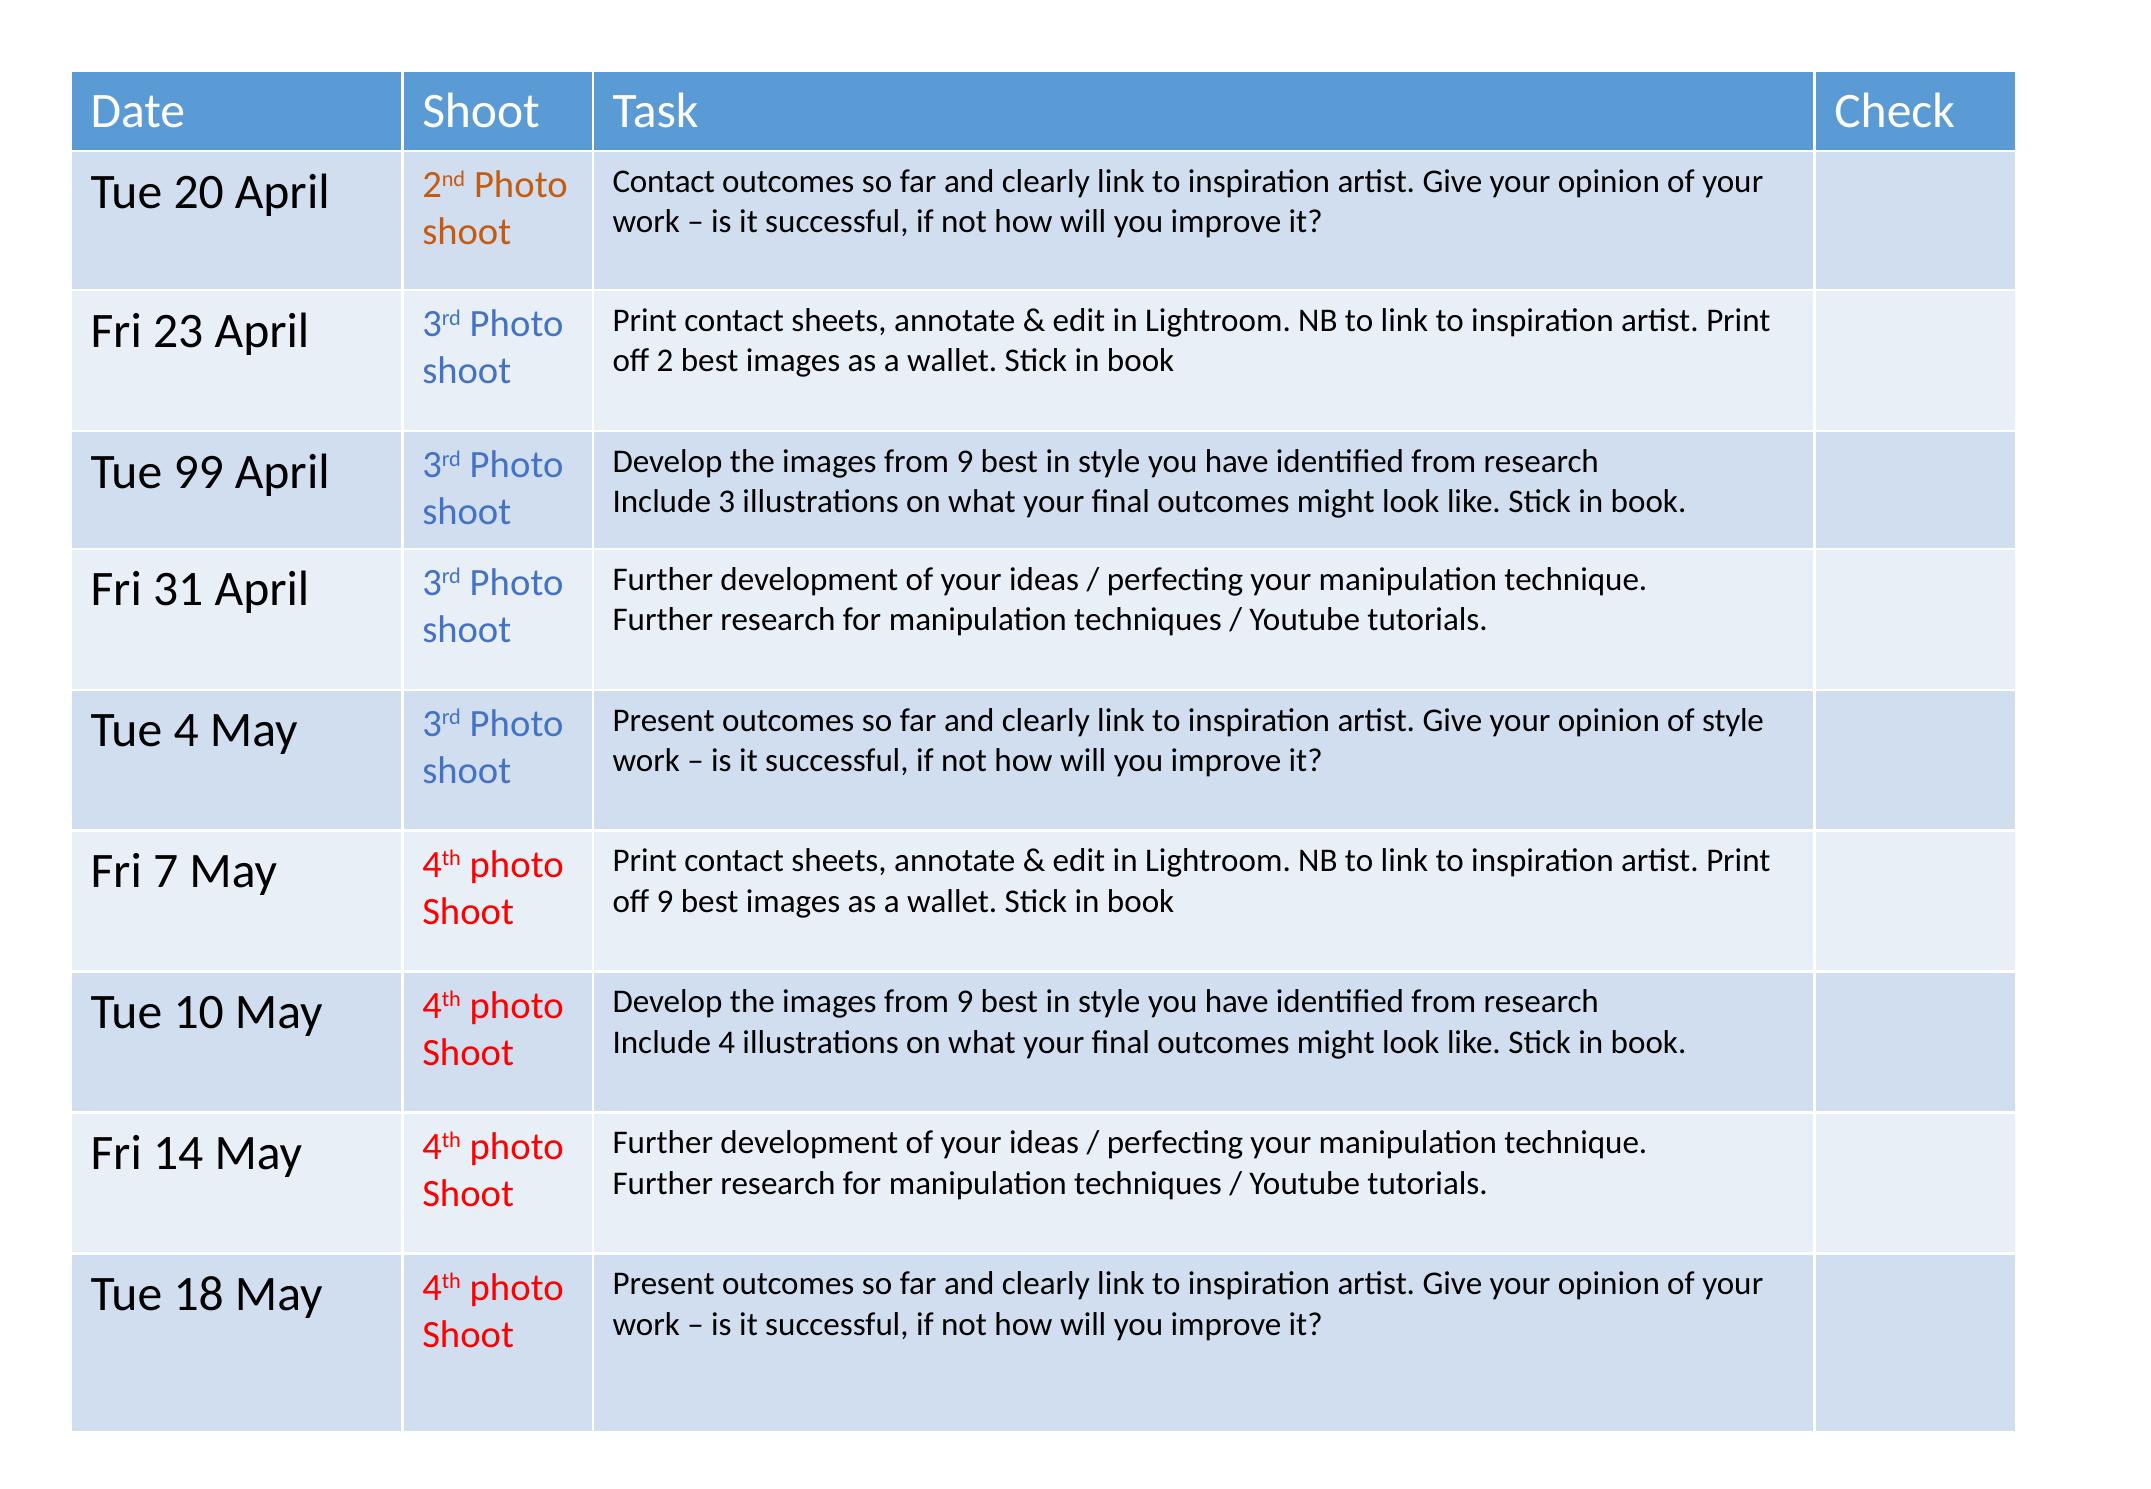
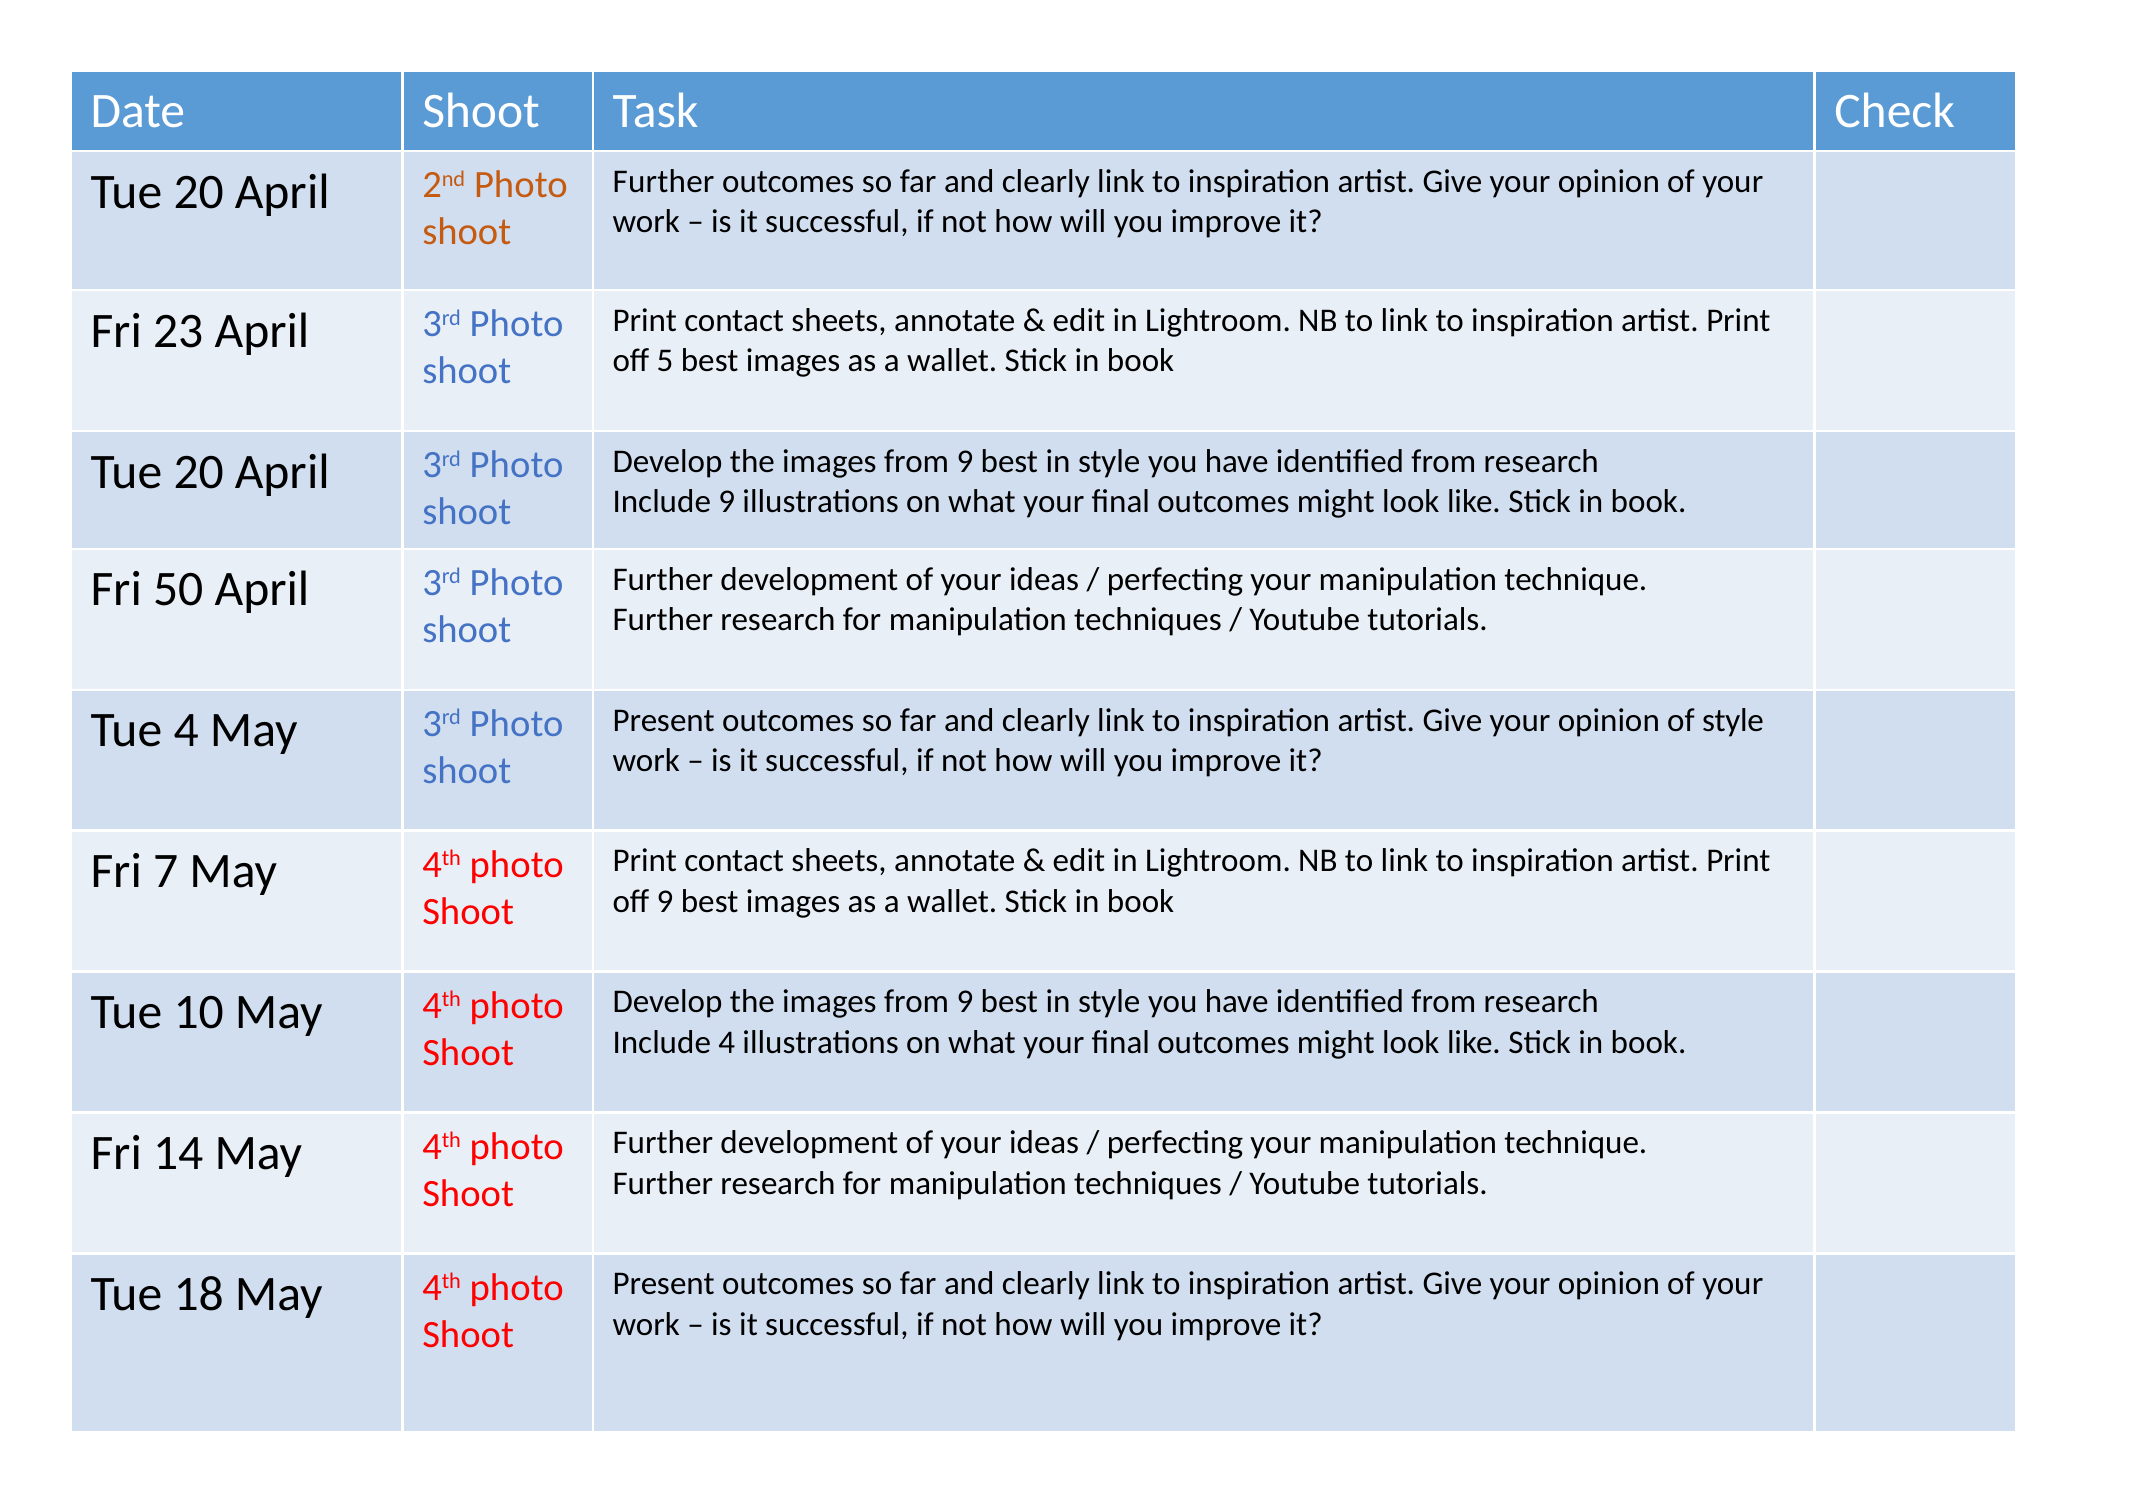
Contact: Contact -> Further (664, 182)
2: 2 -> 5 (665, 361)
99: 99 -> 20 (199, 472)
Include 3: 3 -> 9 (727, 502)
31: 31 -> 50 (178, 590)
